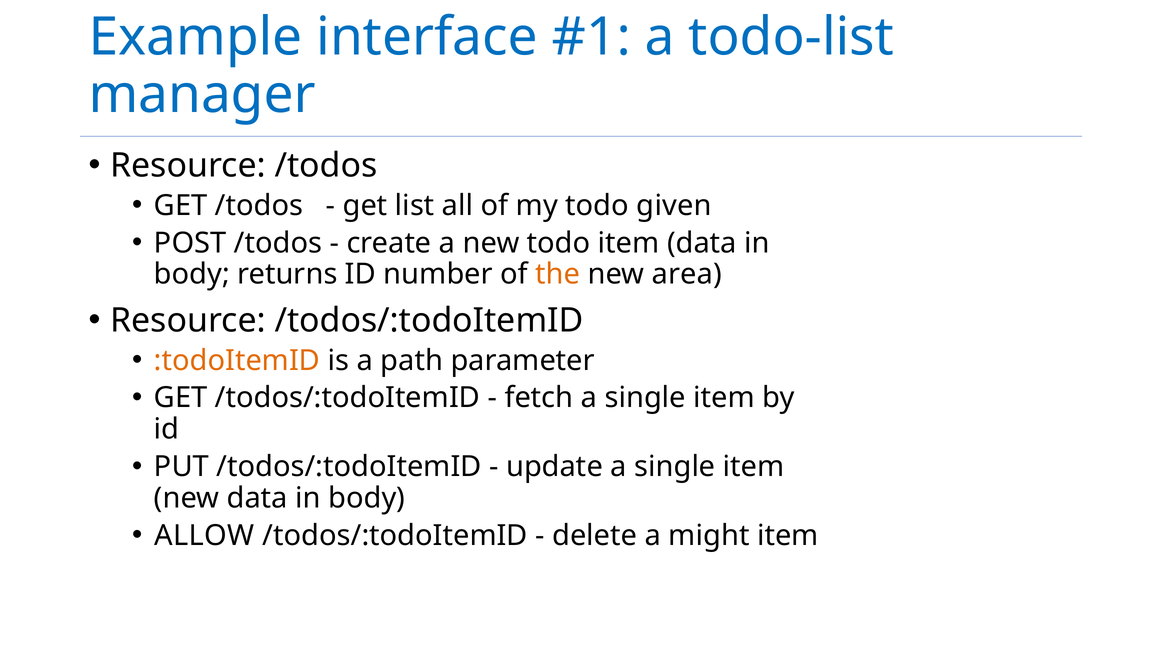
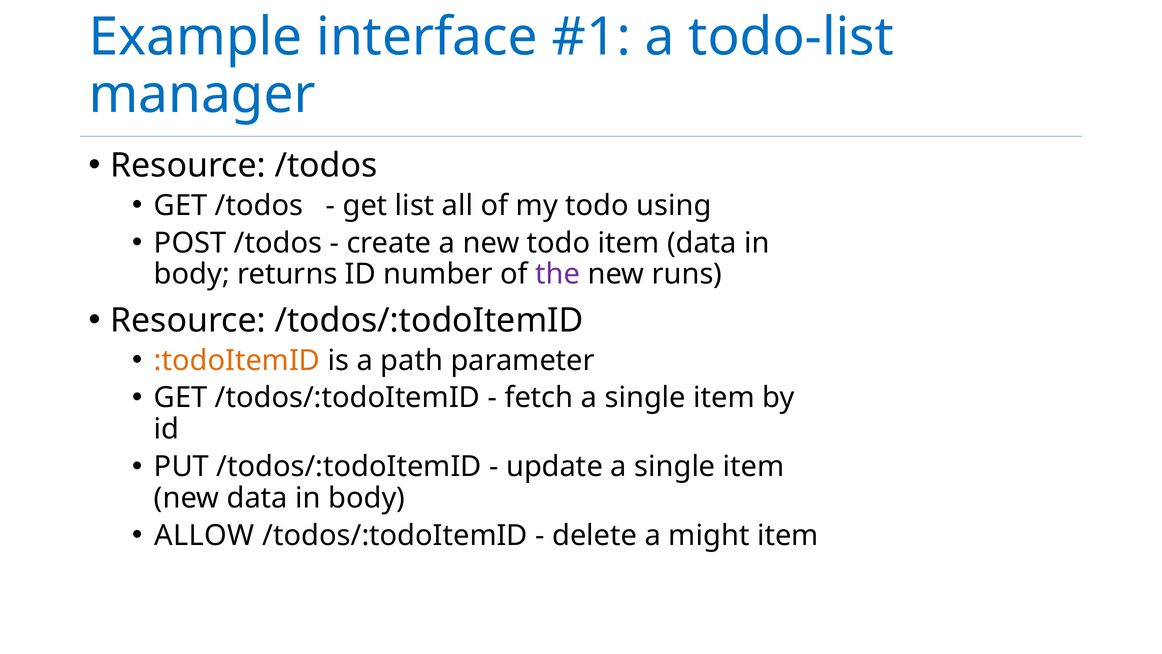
given: given -> using (674, 205)
the colour: orange -> purple (558, 274)
area: area -> runs (687, 274)
